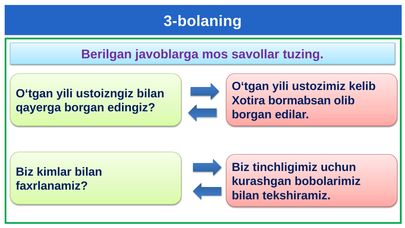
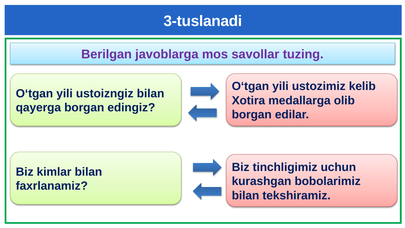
3-bolaning: 3-bolaning -> 3-tuslanadi (203, 21)
bormabsan: bormabsan -> medallarga (300, 100)
